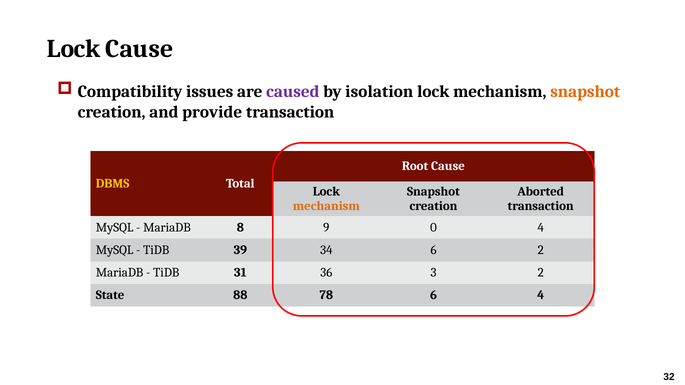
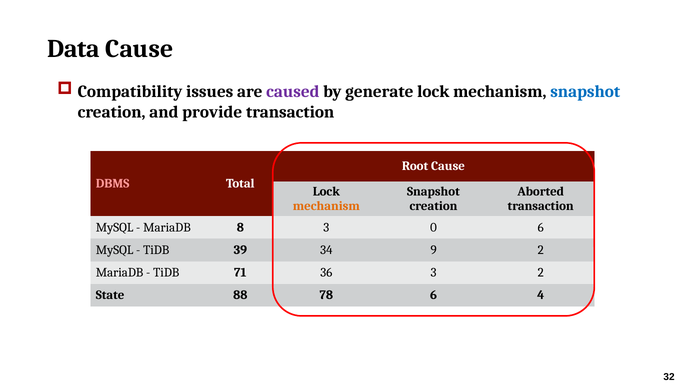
Lock: Lock -> Data (74, 49)
isolation: isolation -> generate (379, 92)
snapshot colour: orange -> blue (585, 92)
DBMS colour: yellow -> pink (113, 184)
8 9: 9 -> 3 (326, 228)
0 4: 4 -> 6 (541, 228)
34 6: 6 -> 9 (434, 250)
31: 31 -> 71 (240, 273)
